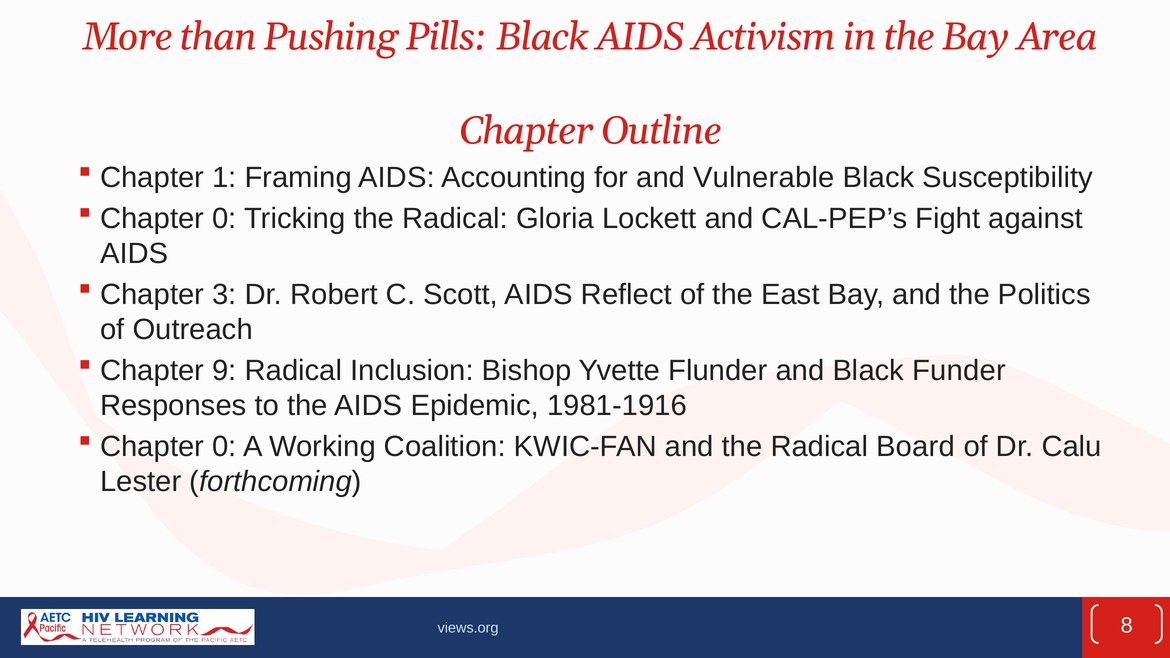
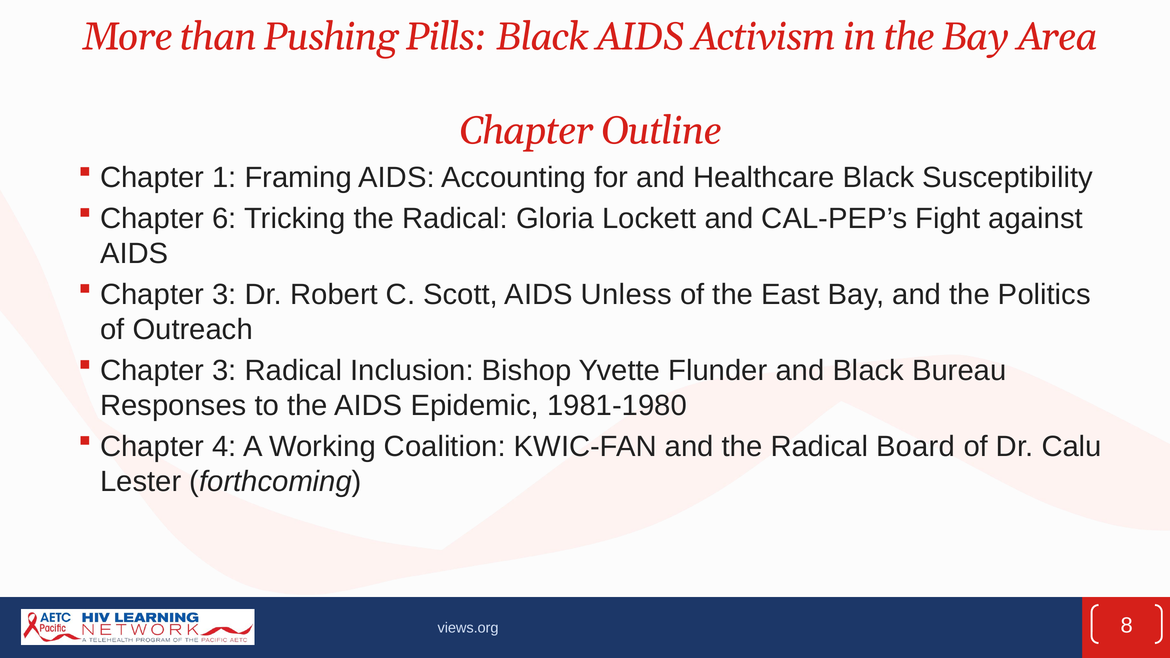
Vulnerable: Vulnerable -> Healthcare (764, 178)
0: 0 -> 6 (224, 218)
Reflect: Reflect -> Unless (626, 295)
9: 9 -> 3 (224, 371)
Funder: Funder -> Bureau (959, 371)
1981-1916: 1981-1916 -> 1981-1980 (617, 406)
0: 0 -> 4 (224, 447)
